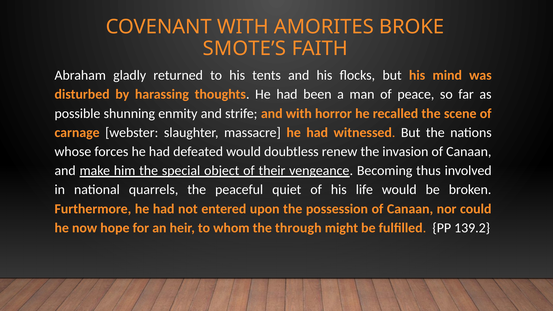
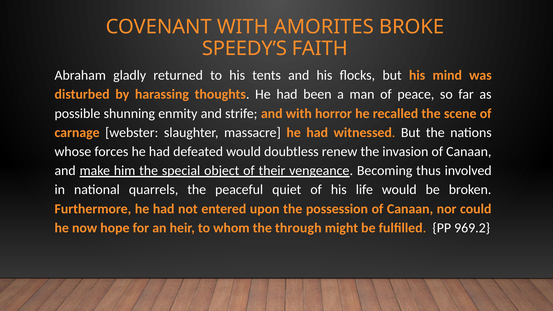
SMOTE’S: SMOTE’S -> SPEEDY’S (244, 49)
139.2: 139.2 -> 969.2 (472, 228)
